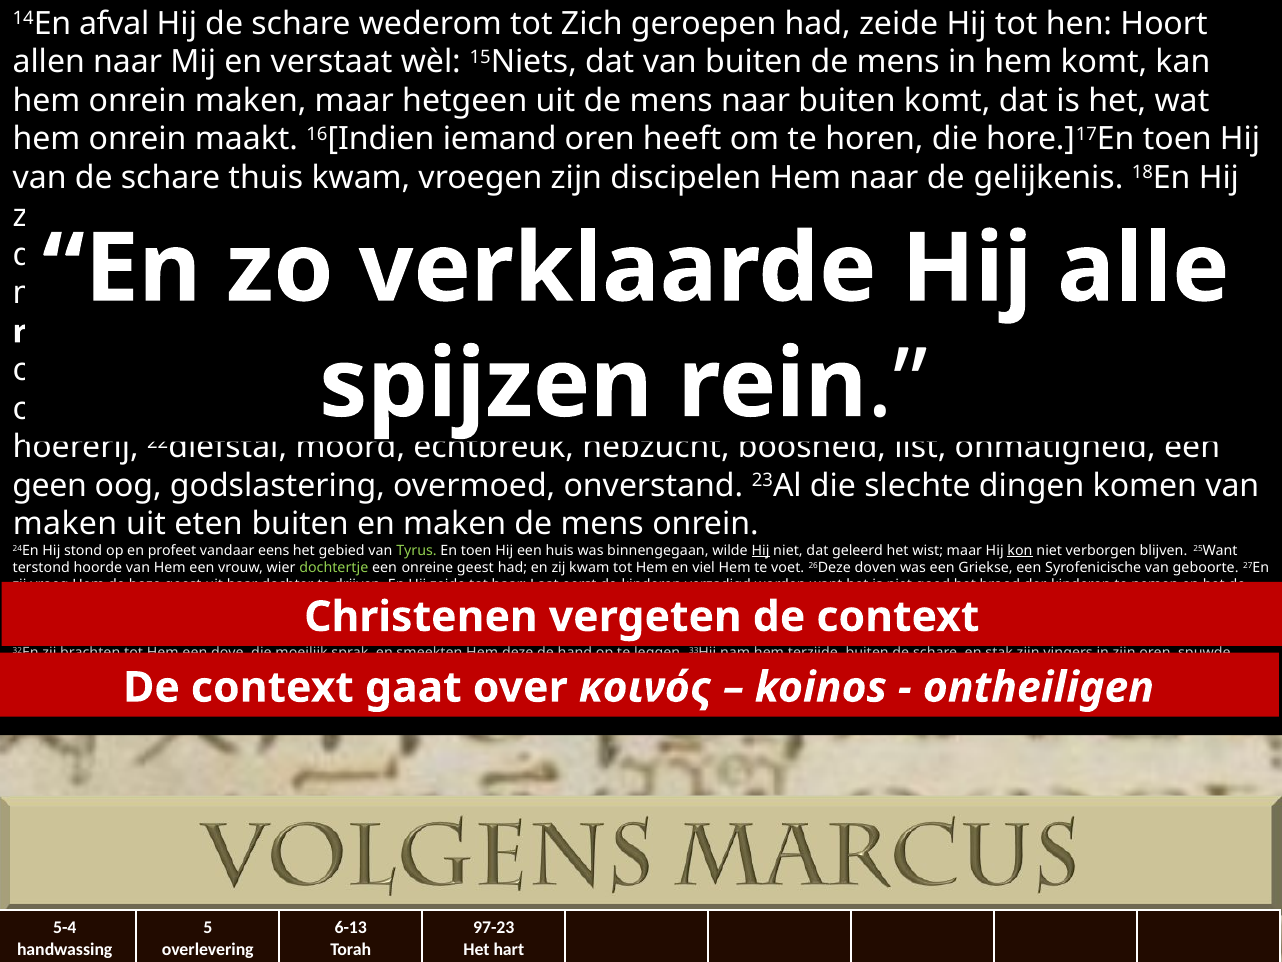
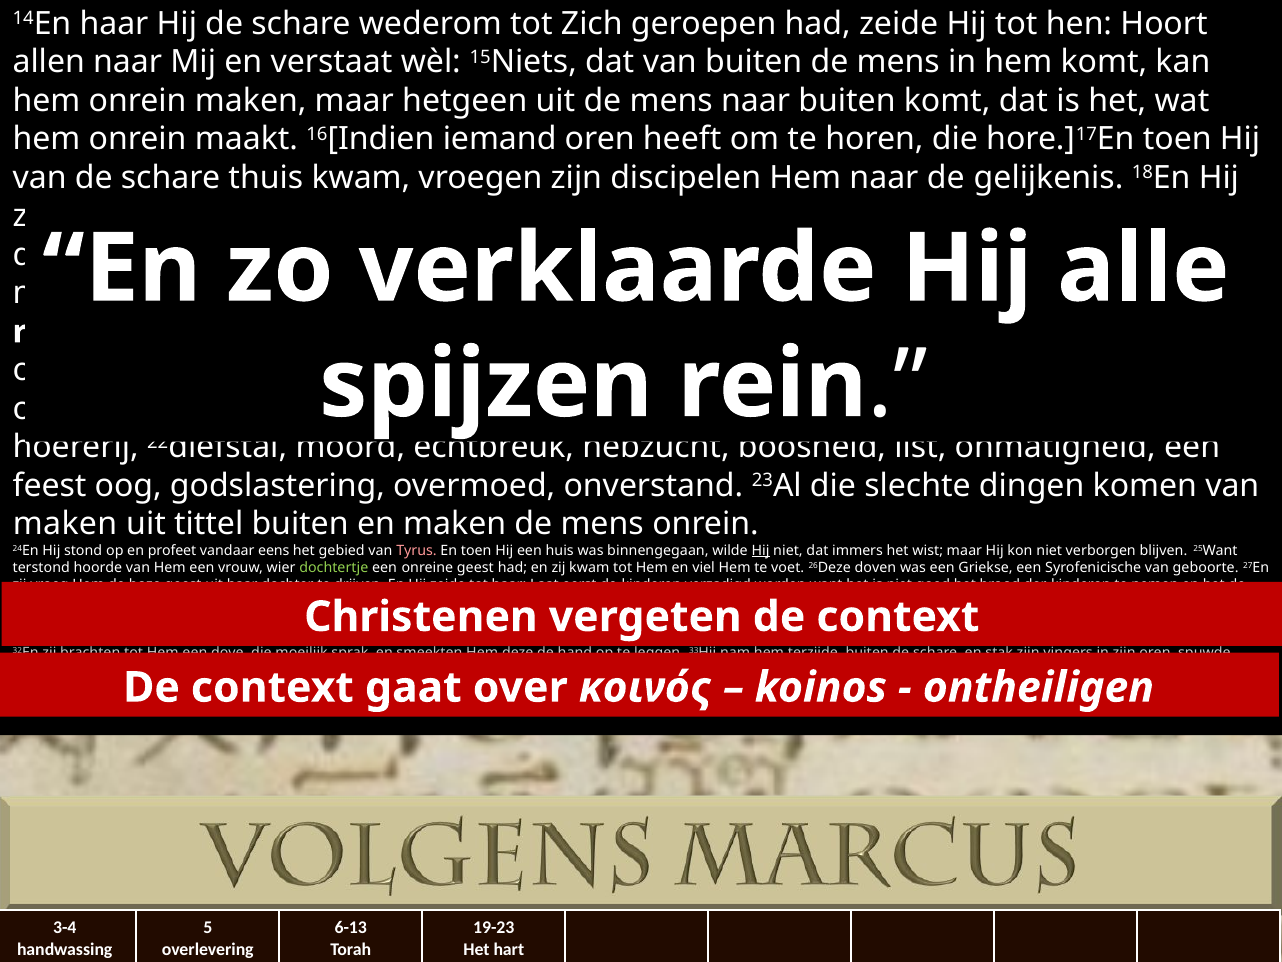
14En afval: afval -> haar (114, 24)
geen: geen -> feest (50, 485)
uit eten: eten -> tittel (209, 524)
Tyrus colour: light green -> pink (416, 550)
dat geleerd: geleerd -> immers (858, 550)
kon underline: present -> none (1020, 550)
5-4: 5-4 -> 3-4 (65, 927)
97-23: 97-23 -> 19-23 (494, 927)
